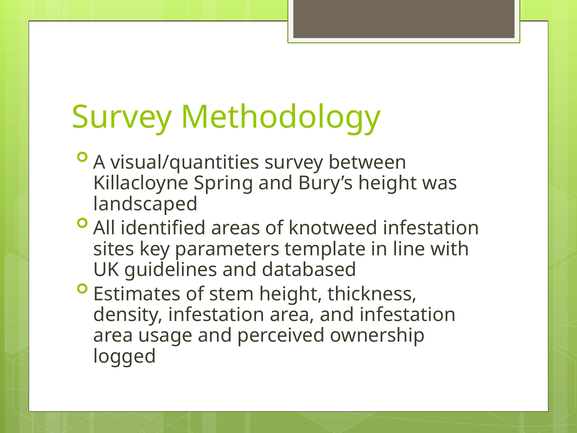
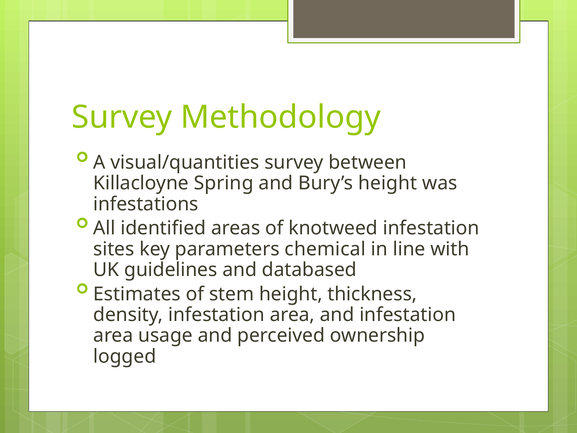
landscaped: landscaped -> infestations (146, 204)
template: template -> chemical (325, 249)
